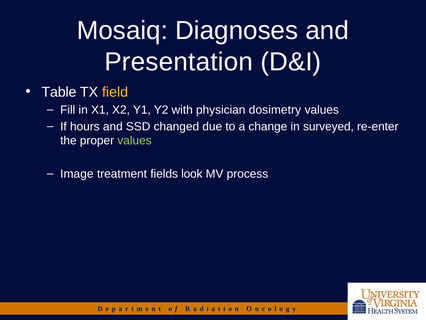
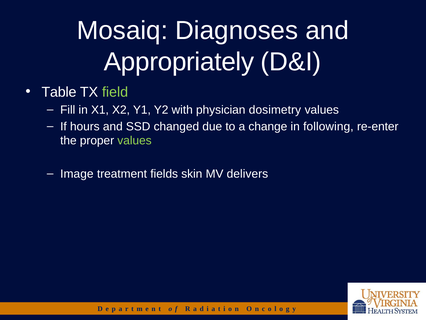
Presentation: Presentation -> Appropriately (179, 62)
field colour: yellow -> light green (115, 92)
surveyed: surveyed -> following (328, 126)
look: look -> skin (192, 174)
process: process -> delivers (247, 174)
